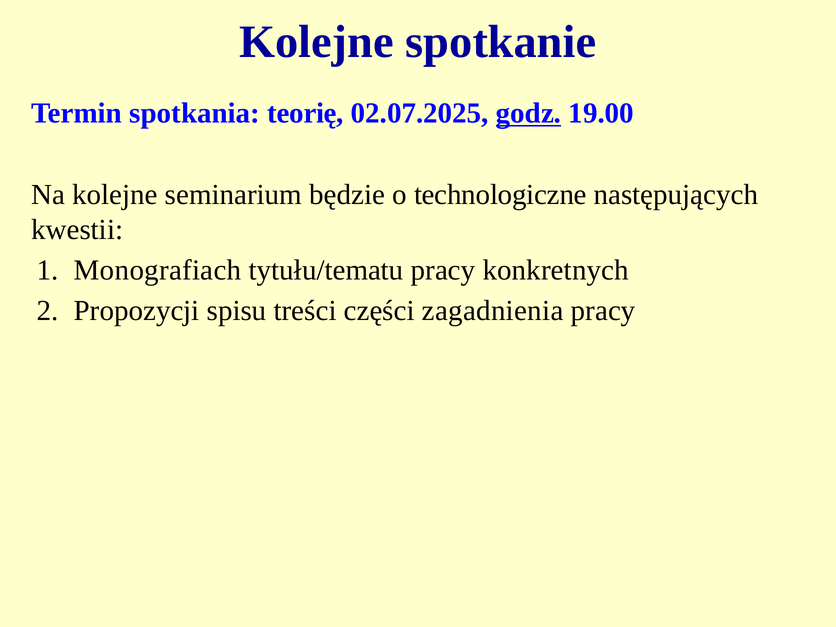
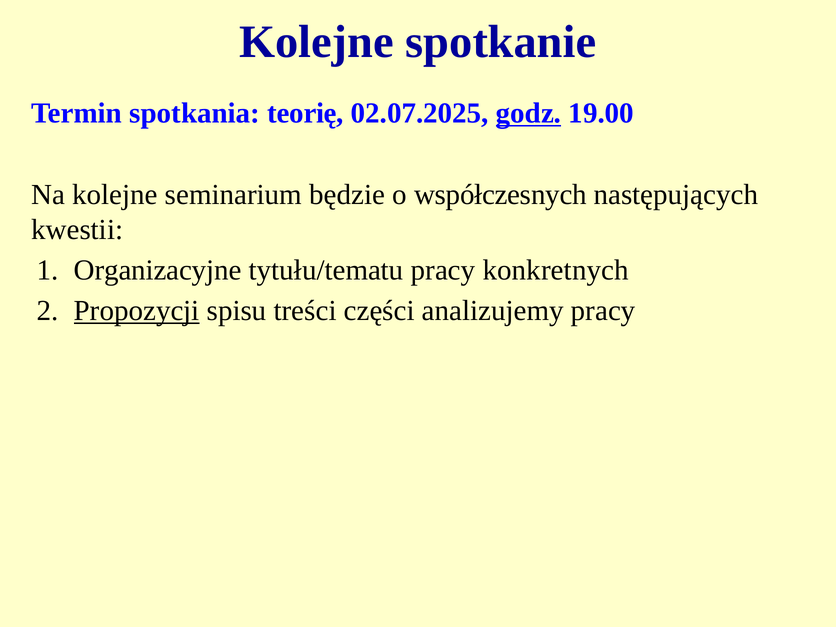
technologiczne: technologiczne -> współczesnych (500, 195)
Monografiach: Monografiach -> Organizacyjne (158, 270)
Propozycji underline: none -> present (137, 311)
zagadnienia: zagadnienia -> analizujemy (493, 311)
